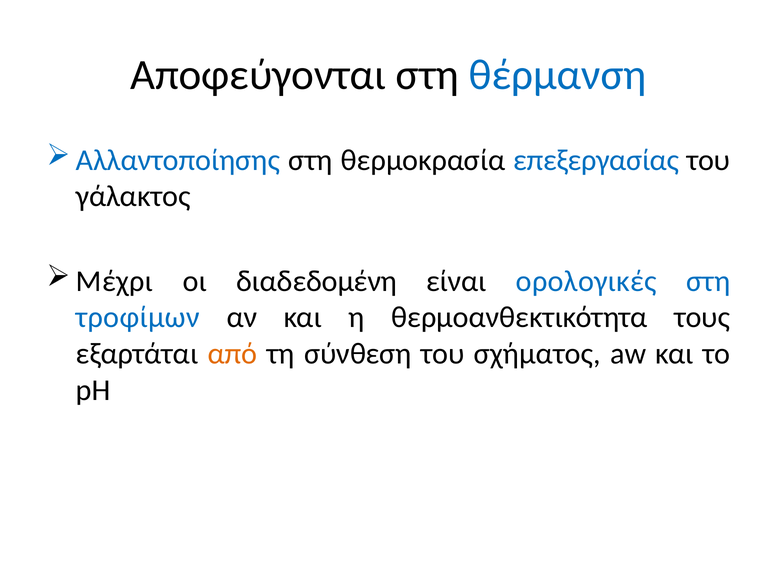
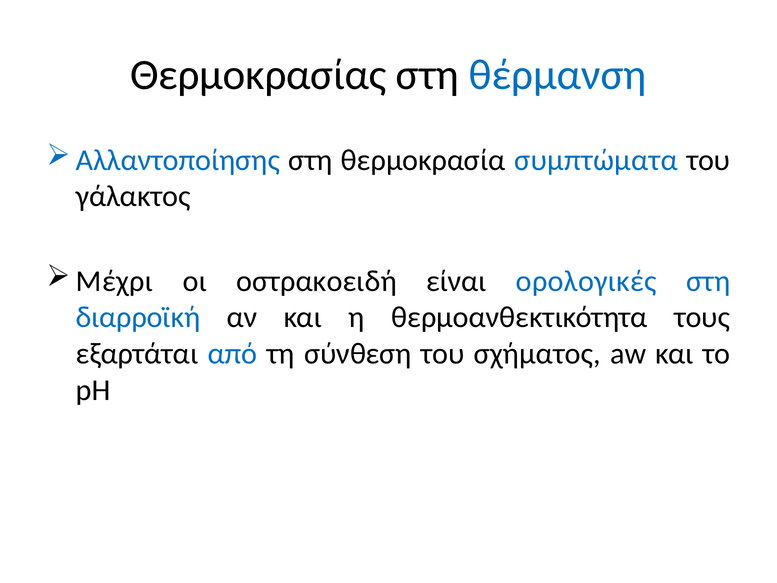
Αποφεύγονται: Αποφεύγονται -> Θερμοκρασίας (258, 75)
επεξεργασίας: επεξεργασίας -> συμπτώματα (596, 160)
διαδεδομένη: διαδεδομένη -> οστρακοειδή (317, 281)
τροφίμων: τροφίμων -> διαρροϊκή (138, 317)
από colour: orange -> blue (233, 354)
